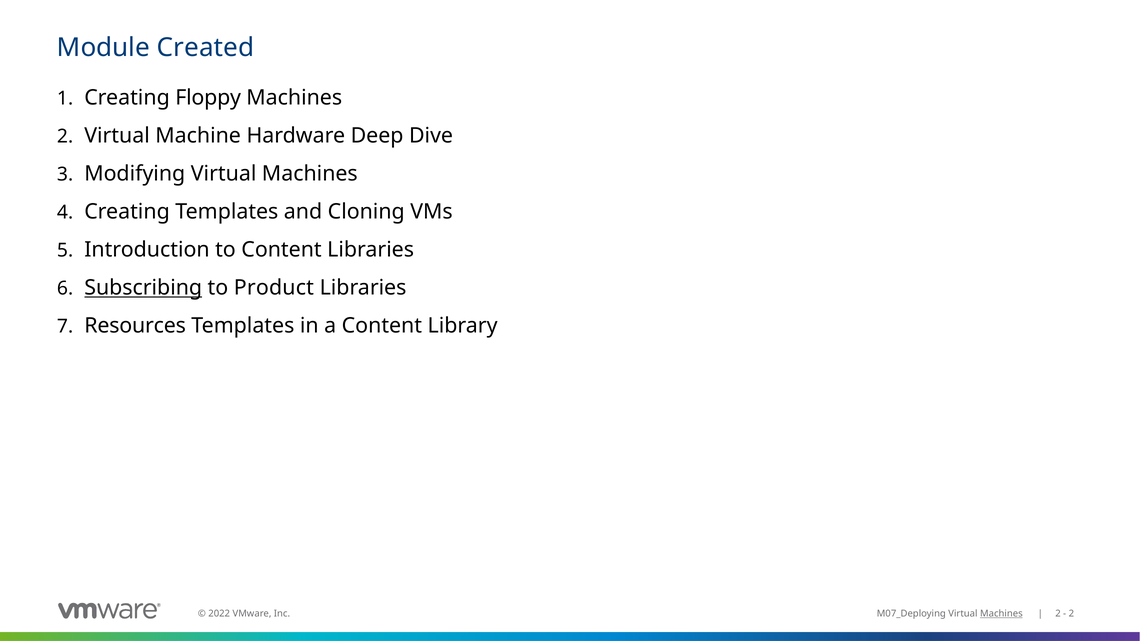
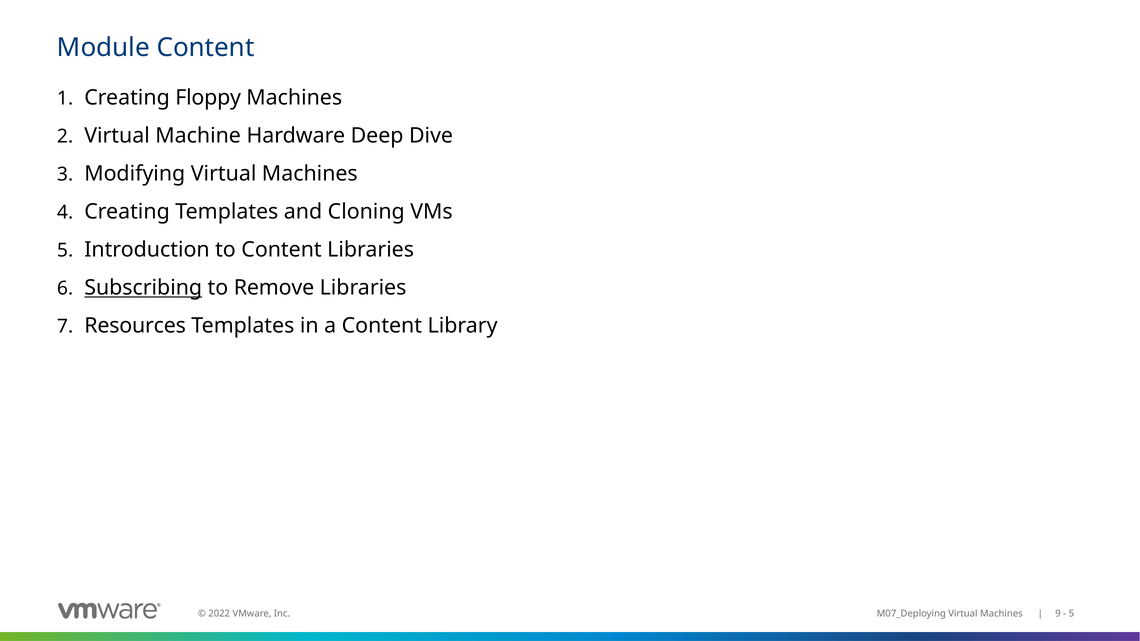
Module Created: Created -> Content (206, 48)
Product: Product -> Remove (274, 288)
Machines underline: present -> none (1001, 614)
2: 2 -> 9 (1058, 614)
2: 2 -> 5 (1071, 614)
